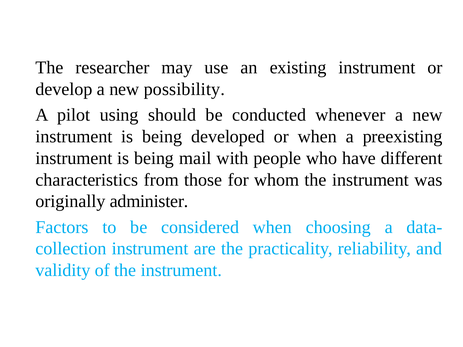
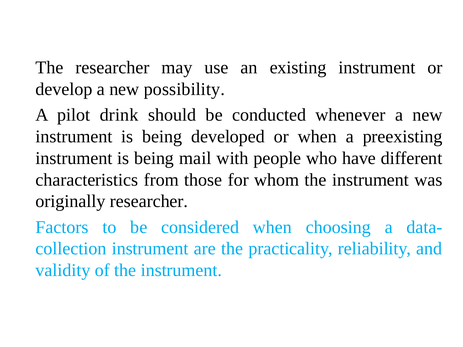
using: using -> drink (119, 115)
originally administer: administer -> researcher (149, 202)
